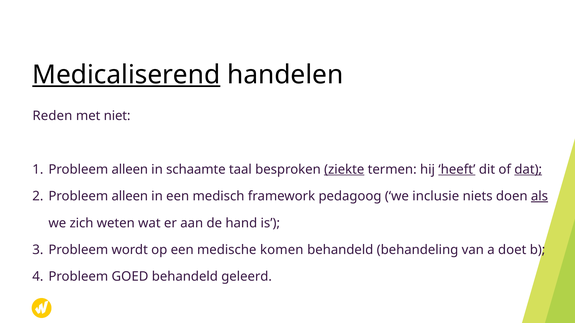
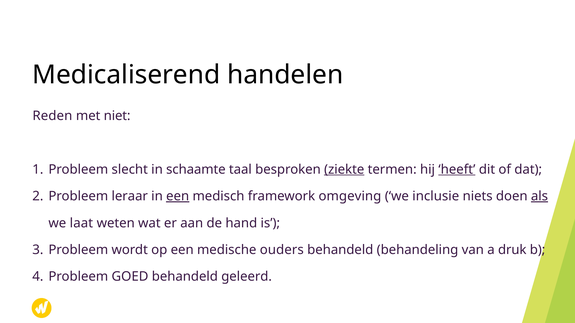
Medicaliserend underline: present -> none (126, 75)
alleen: alleen -> slecht (130, 170)
dat underline: present -> none (528, 170)
alleen: alleen -> leraar (130, 196)
een underline: none -> present (178, 196)
pedagoog: pedagoog -> omgeving (350, 196)
zich: zich -> laat (81, 223)
komen: komen -> ouders (282, 250)
doet: doet -> druk (512, 250)
